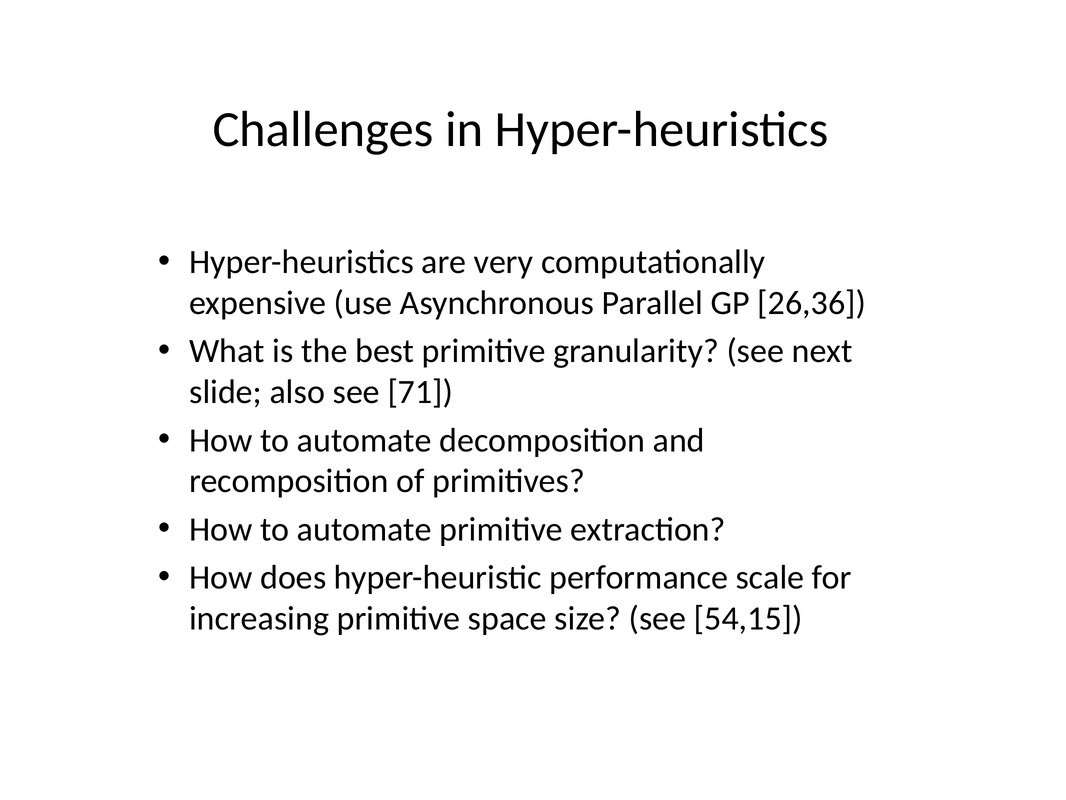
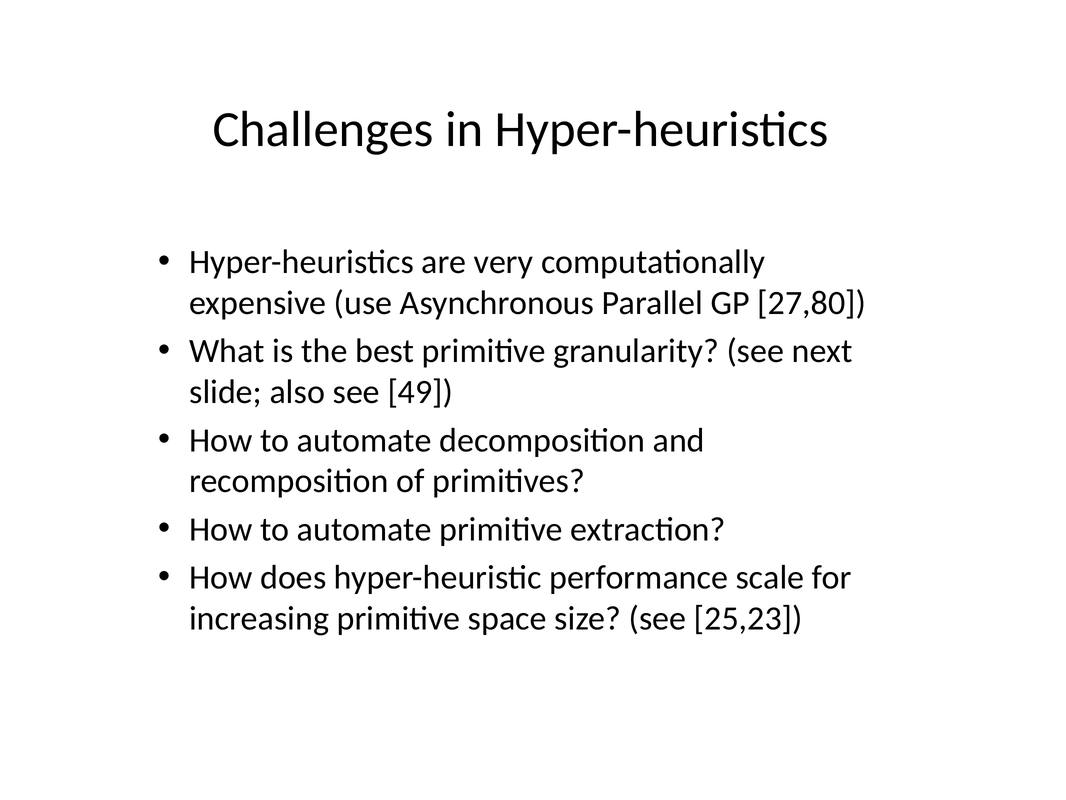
26,36: 26,36 -> 27,80 (812, 303)
71: 71 -> 49 (420, 392)
54,15: 54,15 -> 25,23 (748, 618)
